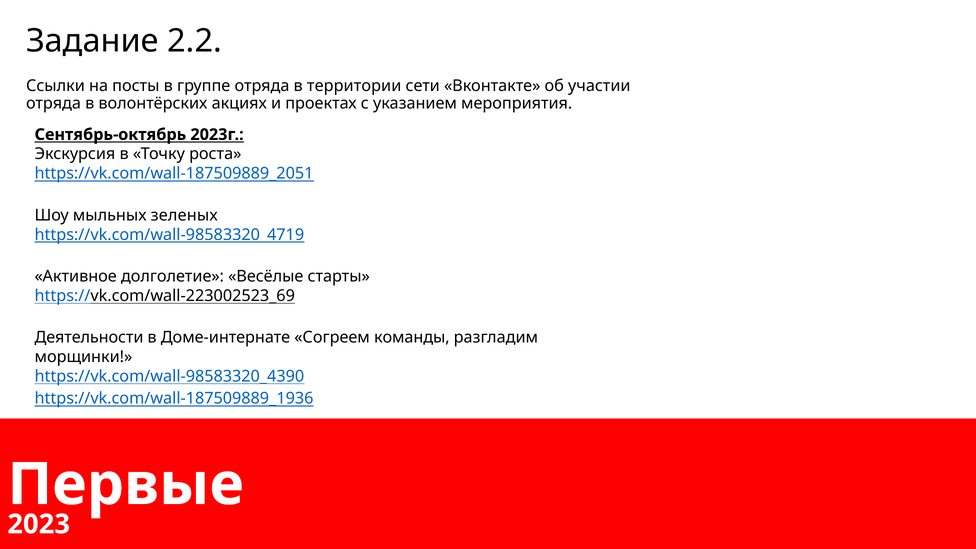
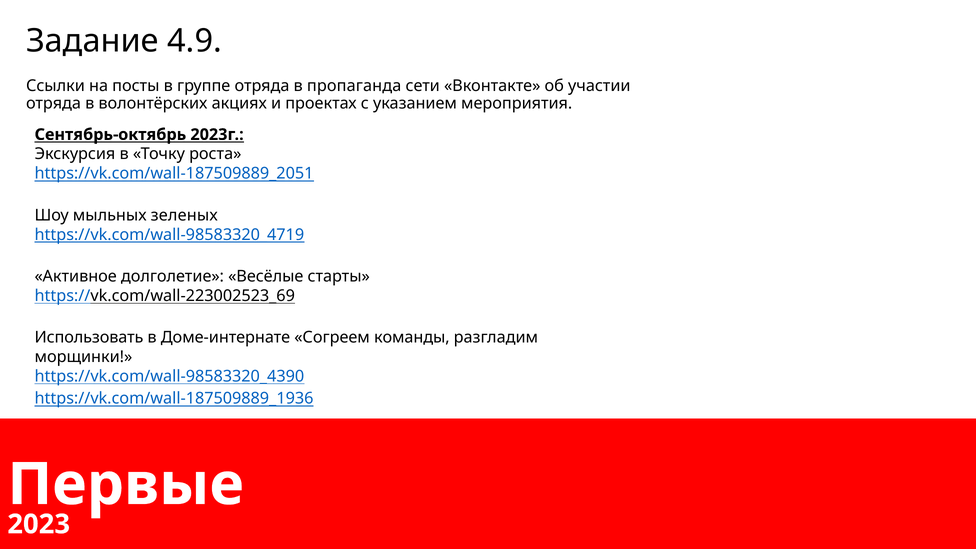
2.2: 2.2 -> 4.9 (195, 41)
территории: территории -> пропаганда (354, 86)
Деятельности: Деятельности -> Использовать (89, 337)
